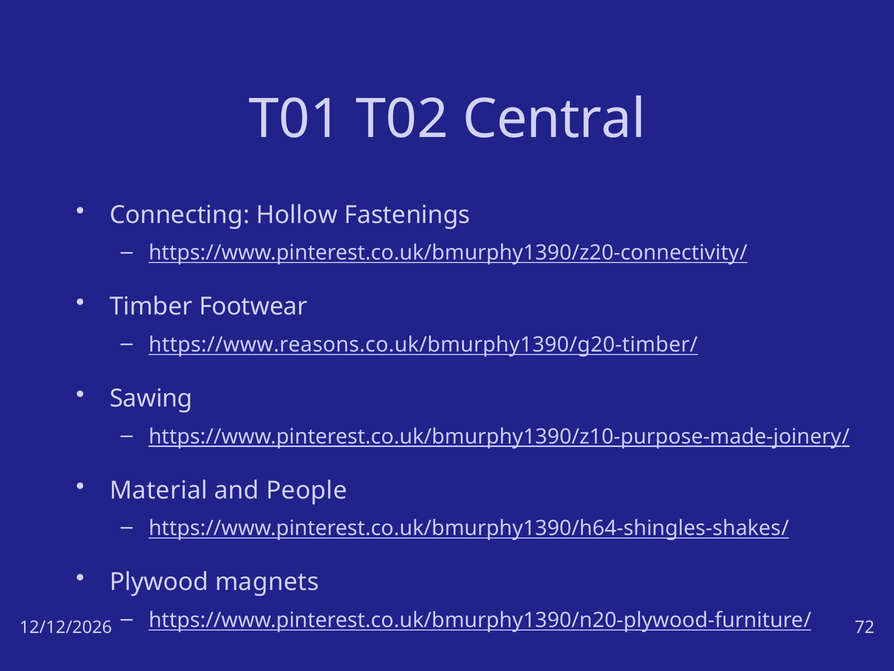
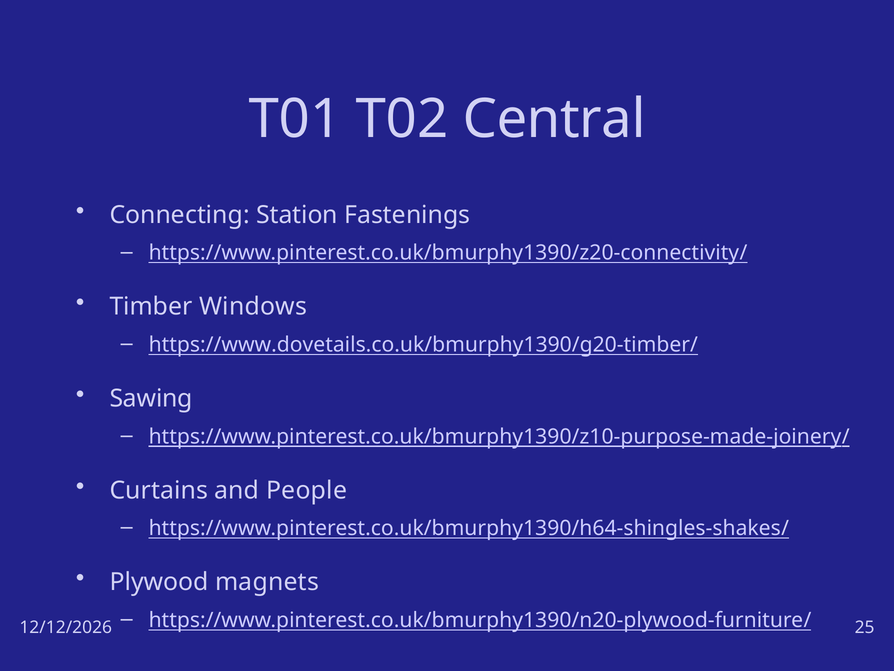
Hollow: Hollow -> Station (297, 215)
Footwear: Footwear -> Windows (253, 307)
https://www.reasons.co.uk/bmurphy1390/g20-timber/: https://www.reasons.co.uk/bmurphy1390/g20-timber/ -> https://www.dovetails.co.uk/bmurphy1390/g20-timber/ (423, 345)
Material: Material -> Curtains (159, 490)
72: 72 -> 25 (865, 627)
